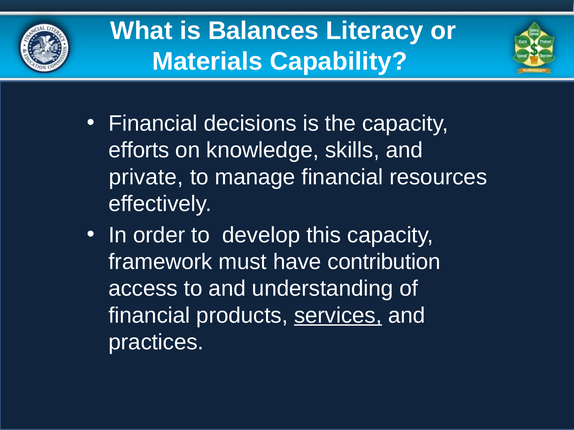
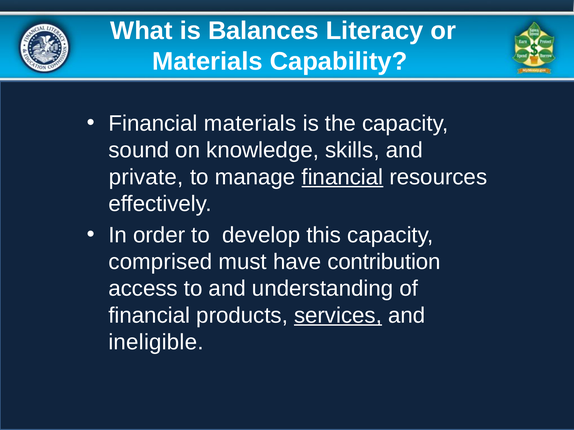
Financial decisions: decisions -> materials (250, 124)
efforts: efforts -> sound (139, 150)
financial underline: none -> present (342, 177)
framework: framework -> comprised (160, 262)
practices: practices -> ineligible (156, 343)
